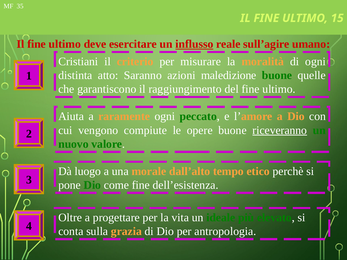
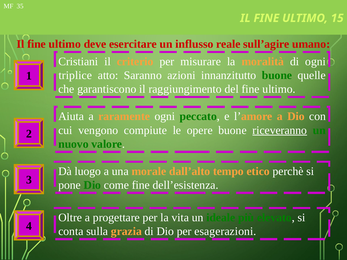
influsso underline: present -> none (194, 44)
distinta: distinta -> triplice (75, 75)
maledizione: maledizione -> innanzitutto (229, 75)
antropologia: antropologia -> esagerazioni (225, 232)
